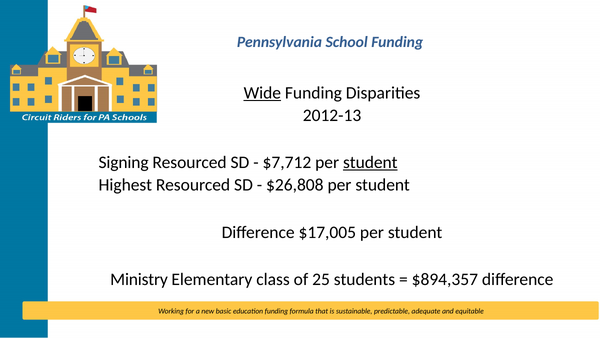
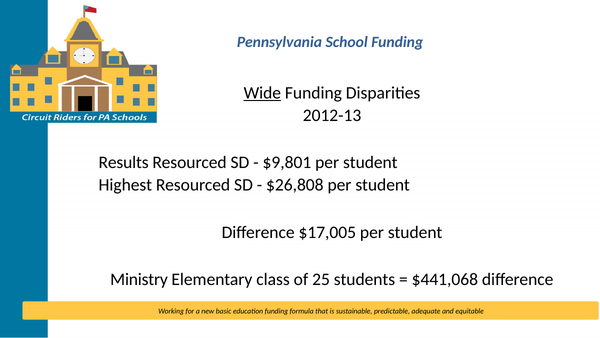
Signing: Signing -> Results (124, 162)
$7,712: $7,712 -> $9,801 (287, 162)
student underline: present -> none (370, 162)
$894,357: $894,357 -> $441,068 (445, 279)
